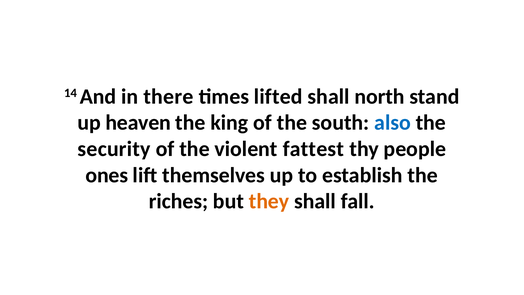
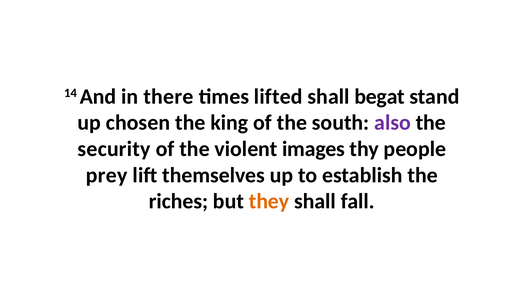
north: north -> begat (380, 96)
heaven: heaven -> chosen (138, 123)
also colour: blue -> purple (393, 123)
fattest: fattest -> images (314, 149)
ones: ones -> prey (107, 175)
